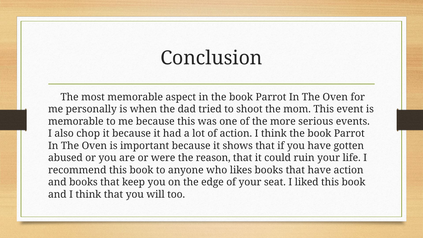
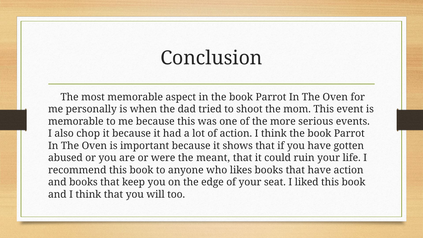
reason: reason -> meant (213, 158)
